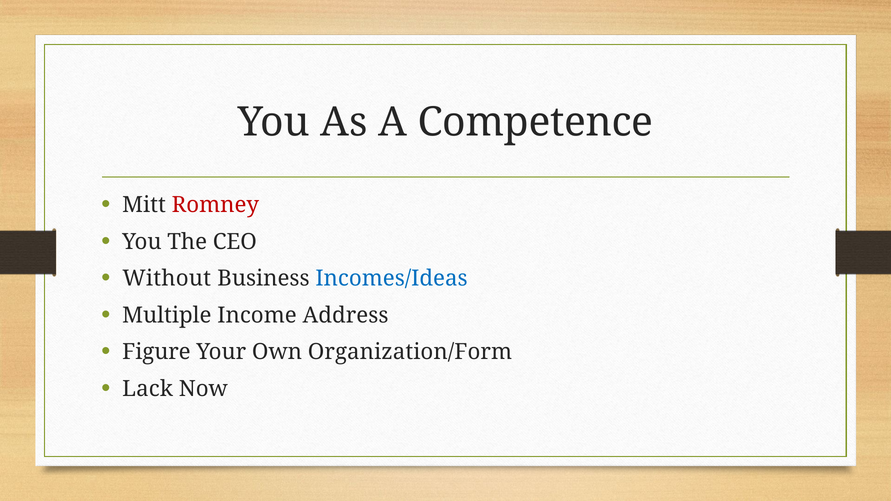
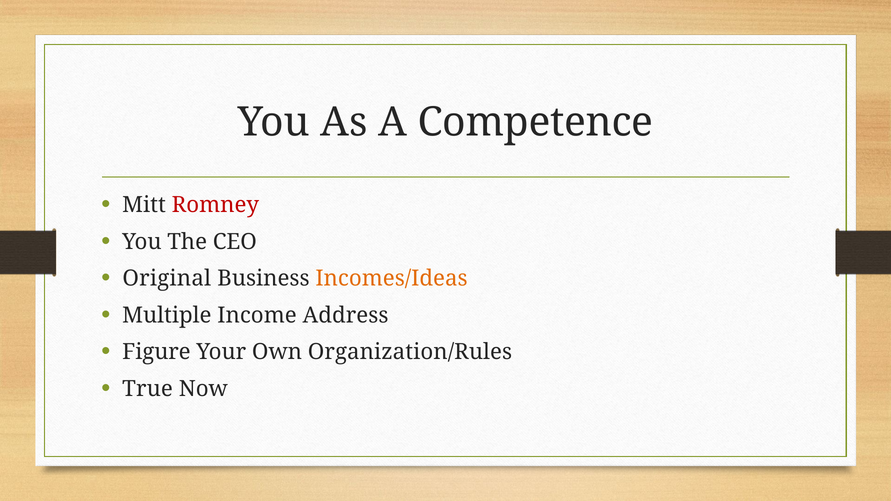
Without: Without -> Original (167, 279)
Incomes/Ideas colour: blue -> orange (392, 279)
Organization/Form: Organization/Form -> Organization/Rules (410, 352)
Lack: Lack -> True (148, 389)
